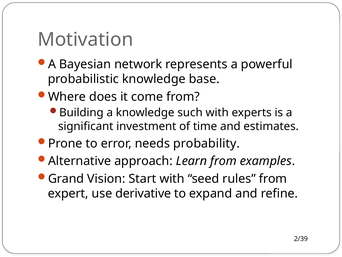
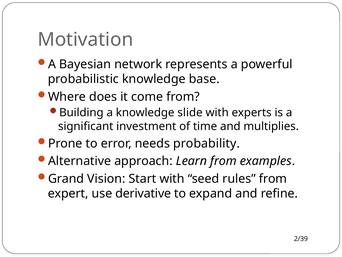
such: such -> slide (190, 112)
estimates: estimates -> multiplies (271, 126)
